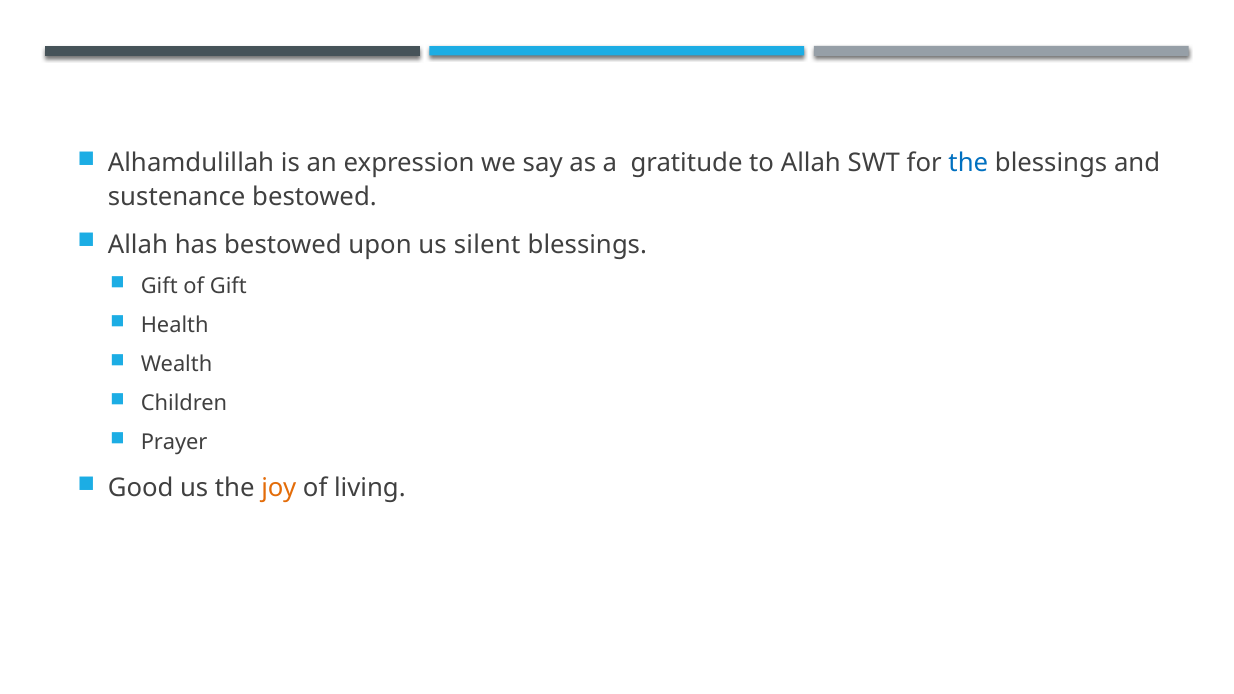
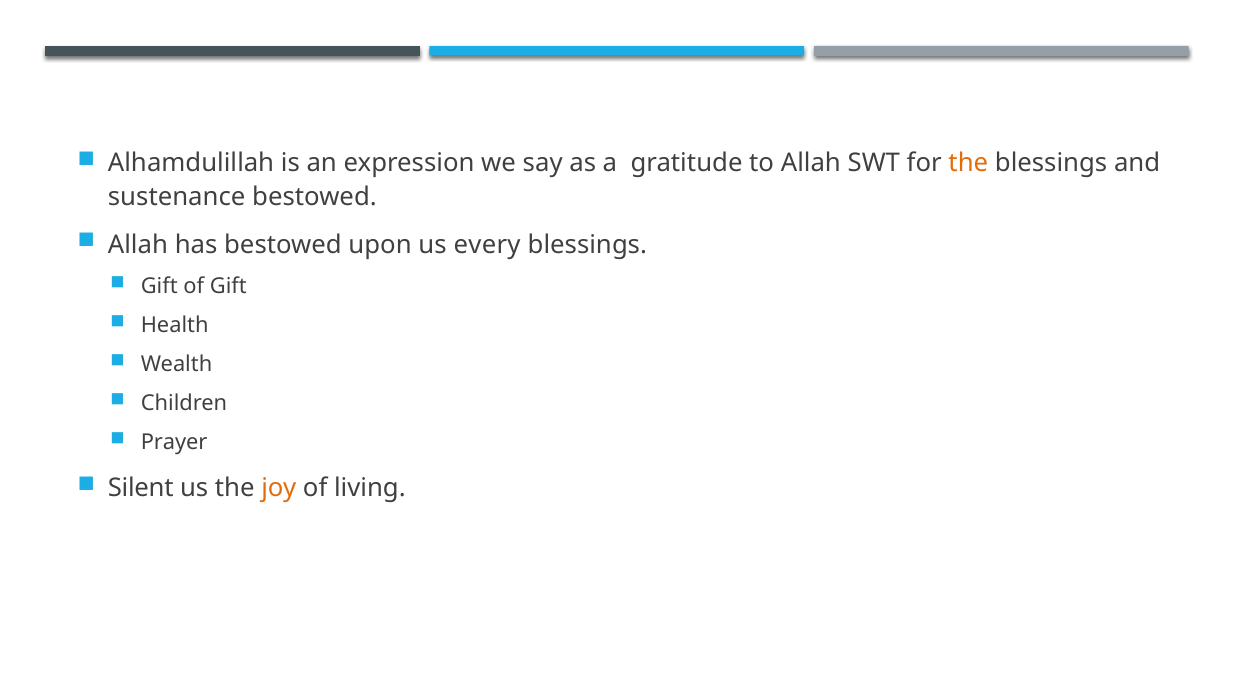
the colour: blue -> orange (968, 163)
silent: silent -> every (487, 245)
Good: Good -> Silent (141, 488)
